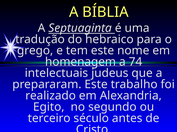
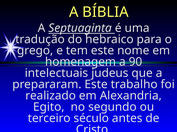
74: 74 -> 90 (135, 62)
